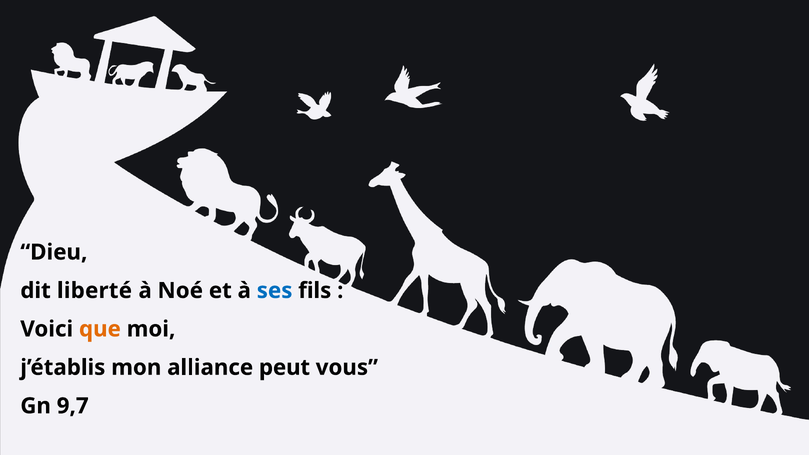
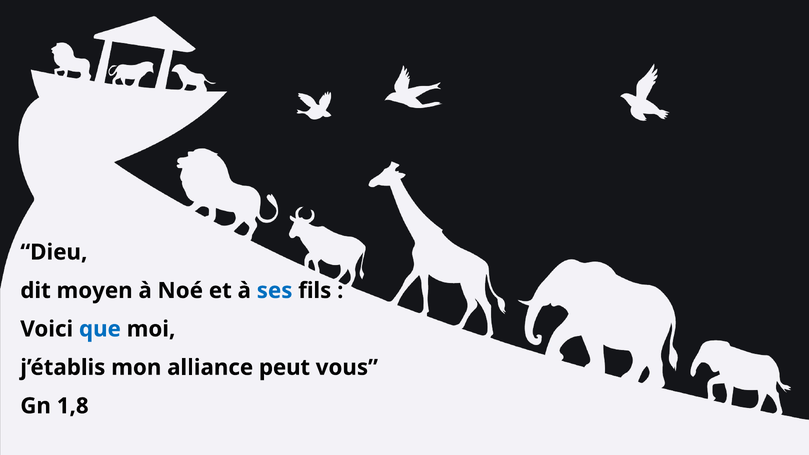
liberté: liberté -> moyen (95, 291)
que colour: orange -> blue (100, 329)
9,7: 9,7 -> 1,8 (73, 406)
